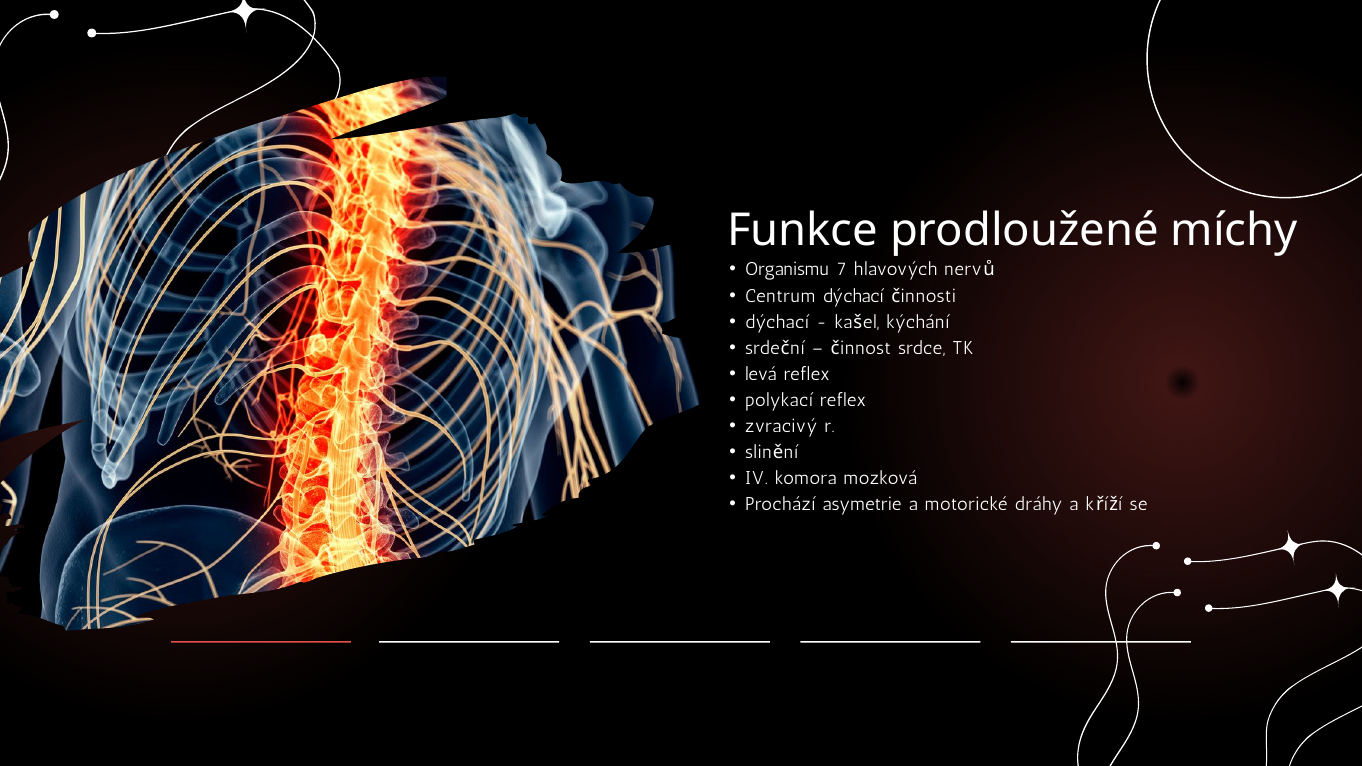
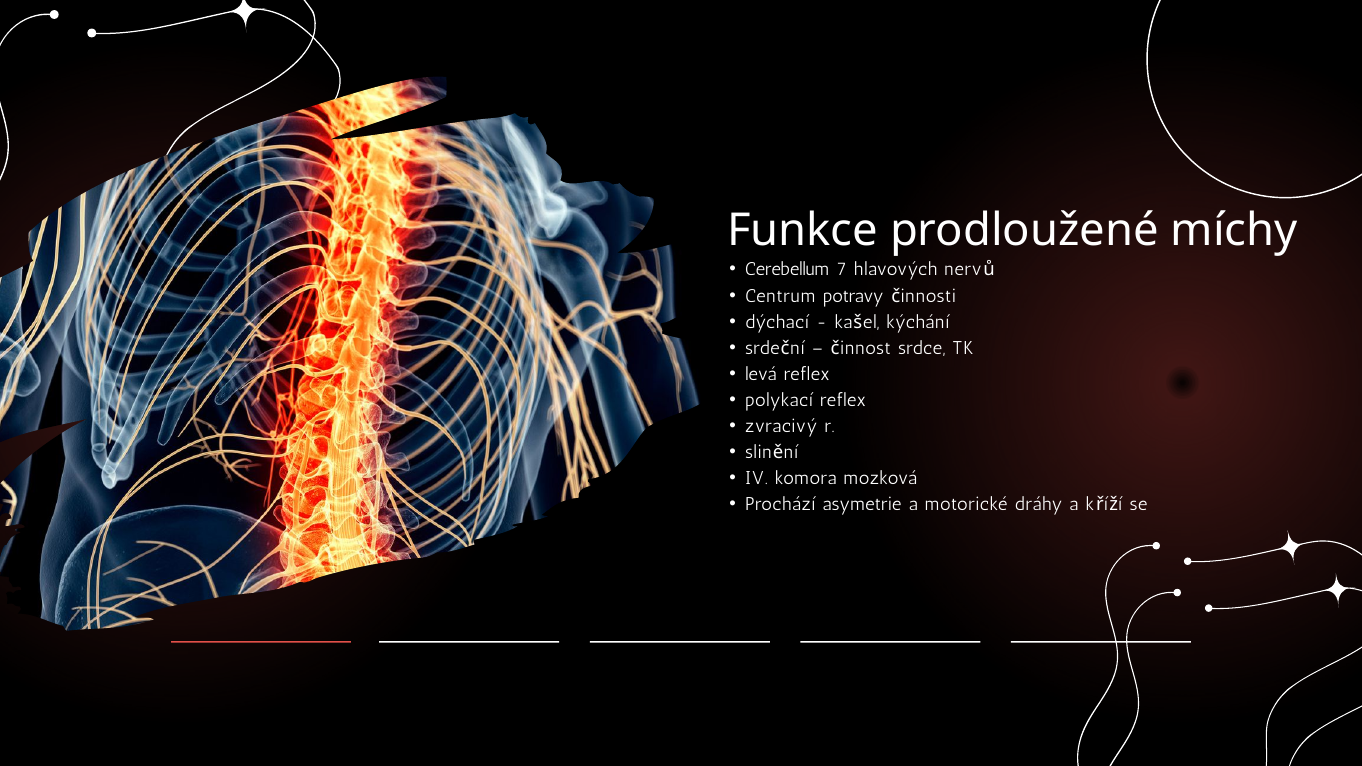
Organismu: Organismu -> Cerebellum (787, 270)
Centrum dýchací: dýchací -> potravy (853, 296)
